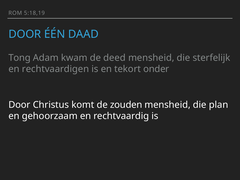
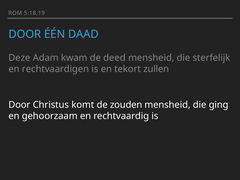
Tong: Tong -> Deze (19, 58)
onder: onder -> zullen (156, 69)
plan: plan -> ging (219, 105)
